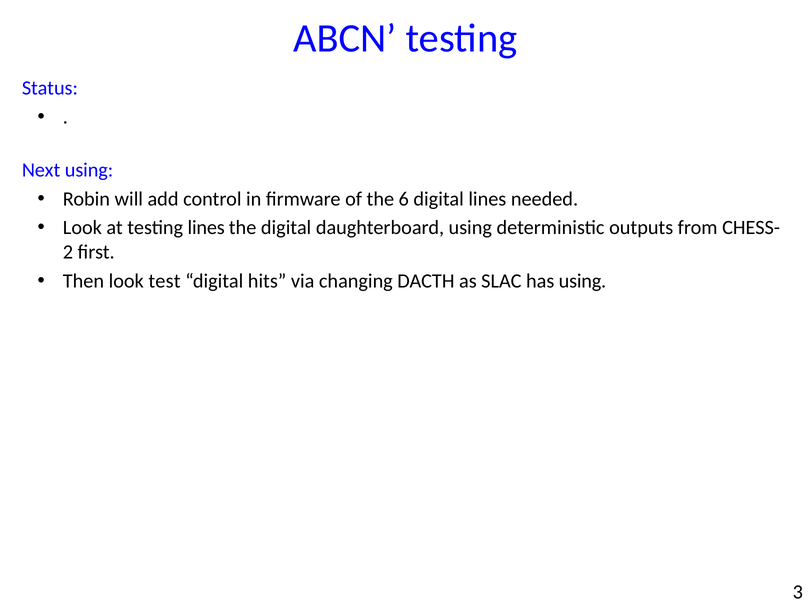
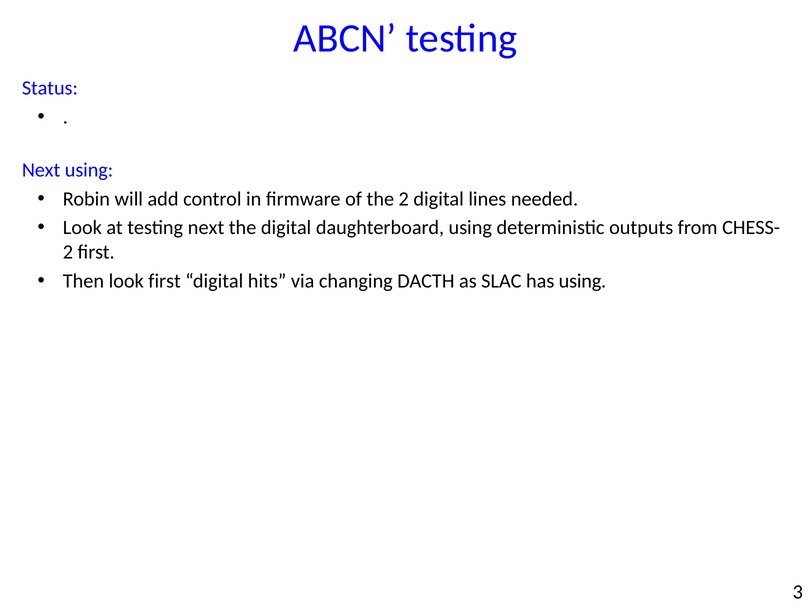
the 6: 6 -> 2 (404, 199)
testing lines: lines -> next (206, 228)
look test: test -> first (165, 281)
